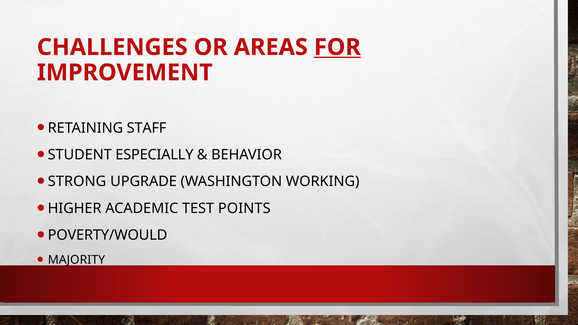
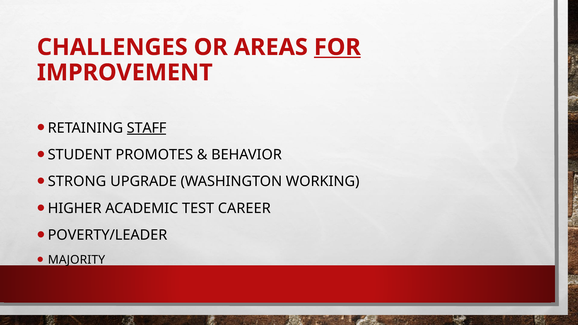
STAFF underline: none -> present (147, 128)
ESPECIALLY: ESPECIALLY -> PROMOTES (154, 155)
POINTS: POINTS -> CAREER (244, 208)
POVERTY/WOULD: POVERTY/WOULD -> POVERTY/LEADER (107, 235)
